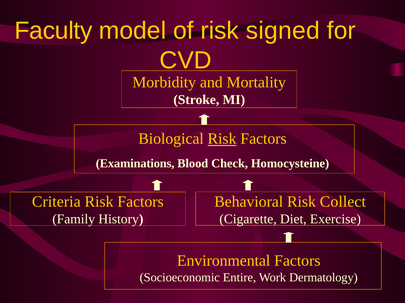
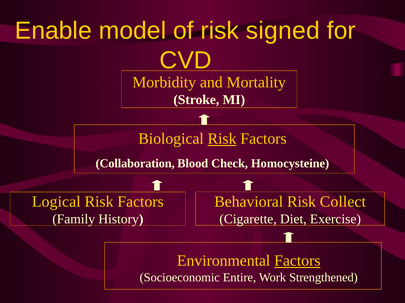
Faculty: Faculty -> Enable (53, 31)
Examinations: Examinations -> Collaboration (135, 164)
Criteria: Criteria -> Logical (56, 202)
Factors underline: none -> present (297, 261)
Dermatology: Dermatology -> Strengthened (323, 278)
